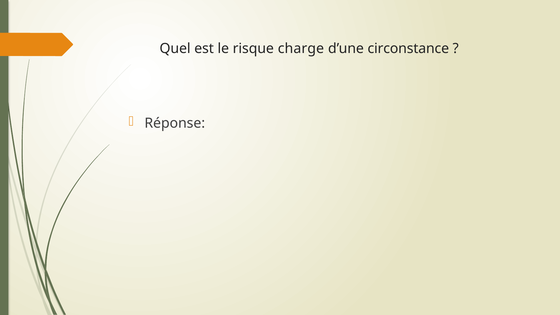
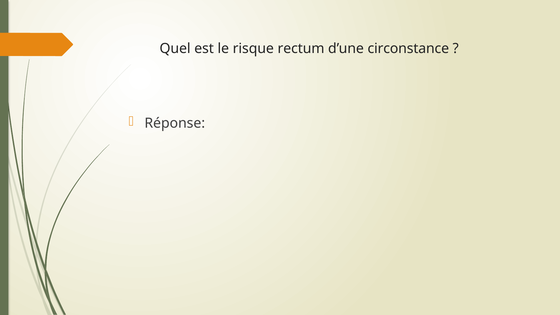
charge: charge -> rectum (301, 49)
